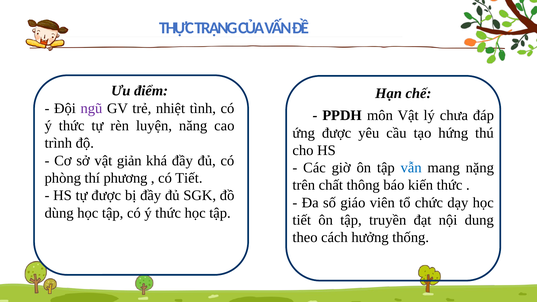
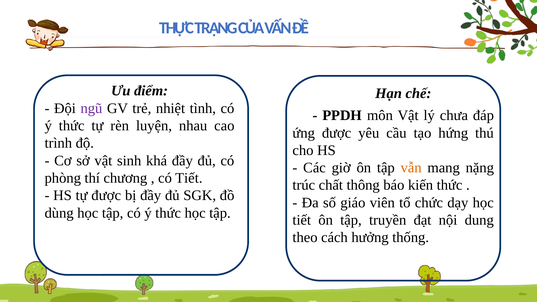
năng: năng -> nhau (193, 126)
giản: giản -> sinh (129, 161)
vẫn colour: blue -> orange (411, 168)
phương: phương -> chương (125, 178)
trên: trên -> trúc (304, 185)
